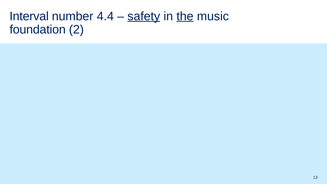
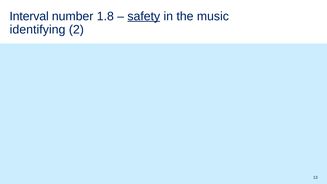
4.4: 4.4 -> 1.8 (105, 16)
the underline: present -> none (185, 16)
foundation: foundation -> identifying (38, 29)
